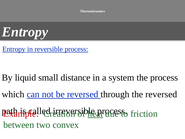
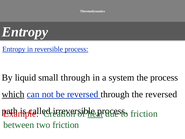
small distance: distance -> through (75, 78)
which underline: none -> present (13, 94)
two convex: convex -> friction (66, 125)
